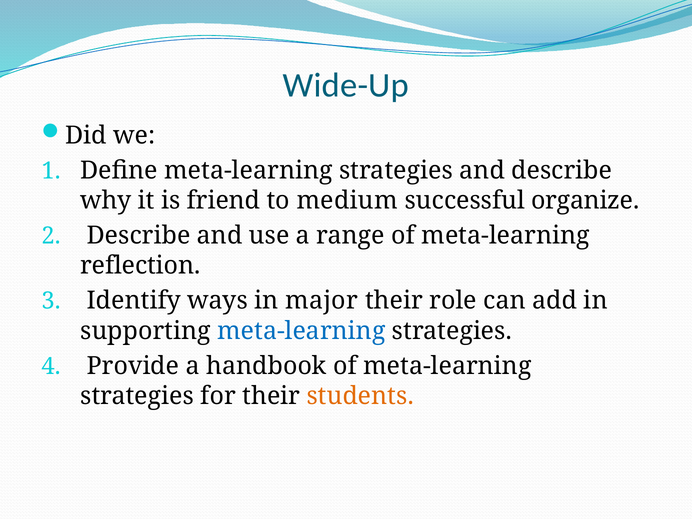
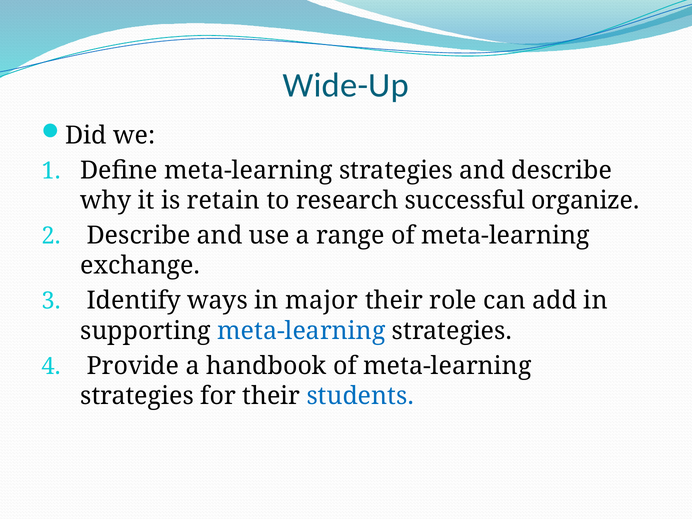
friend: friend -> retain (223, 201)
medium: medium -> research (347, 201)
reflection: reflection -> exchange (140, 266)
students colour: orange -> blue (360, 396)
